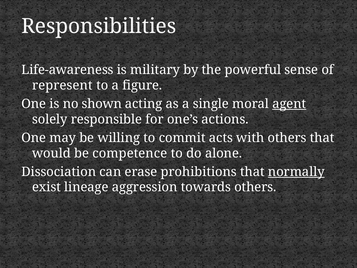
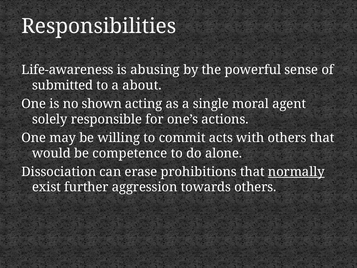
military: military -> abusing (155, 70)
represent: represent -> submitted (63, 85)
figure: figure -> about (142, 85)
agent underline: present -> none (289, 104)
lineage: lineage -> further (86, 187)
